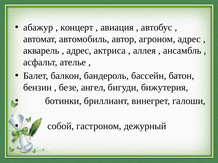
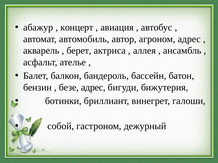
адрес: адрес -> берет (79, 51)
безе ангел: ангел -> адрес (93, 88)
